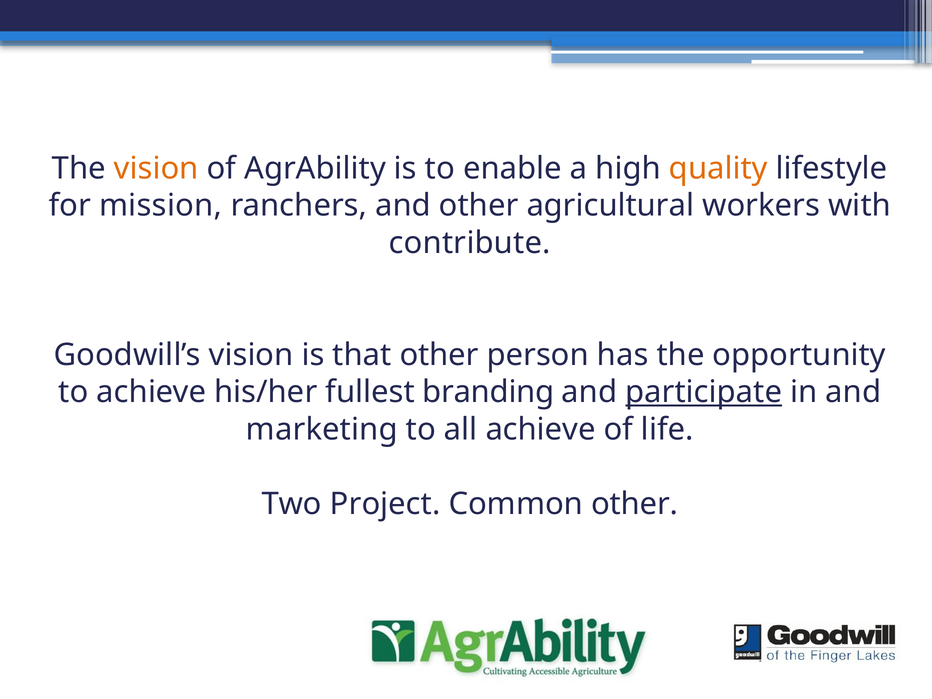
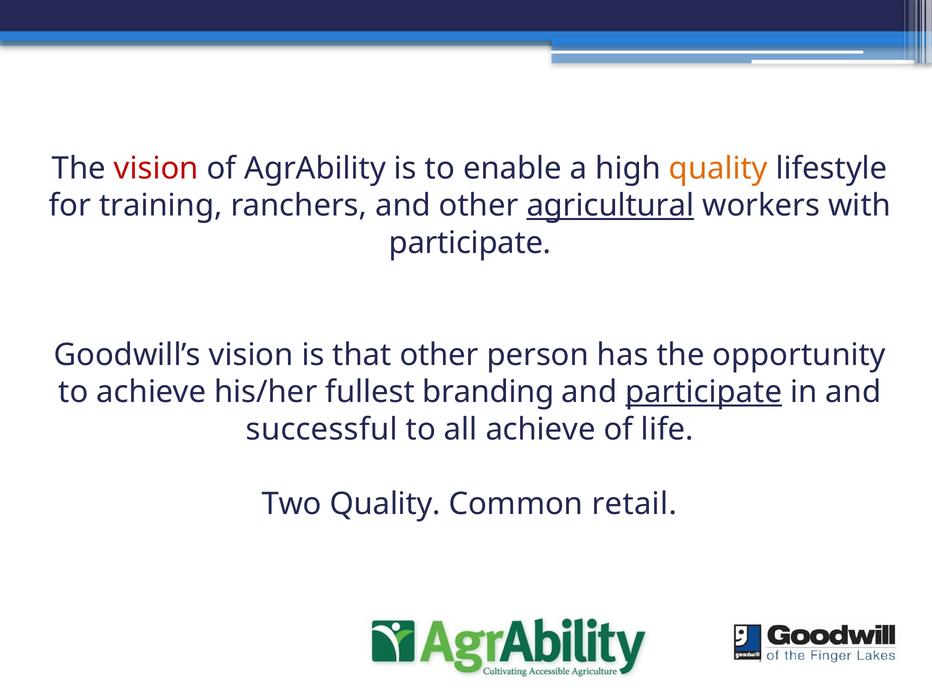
vision colour: orange -> red (156, 168)
mission: mission -> training (161, 206)
agricultural underline: none -> present (610, 206)
contribute: contribute -> participate (470, 243)
marketing: marketing -> successful (322, 429)
Two Project: Project -> Quality (385, 504)
Common other: other -> retail (634, 504)
